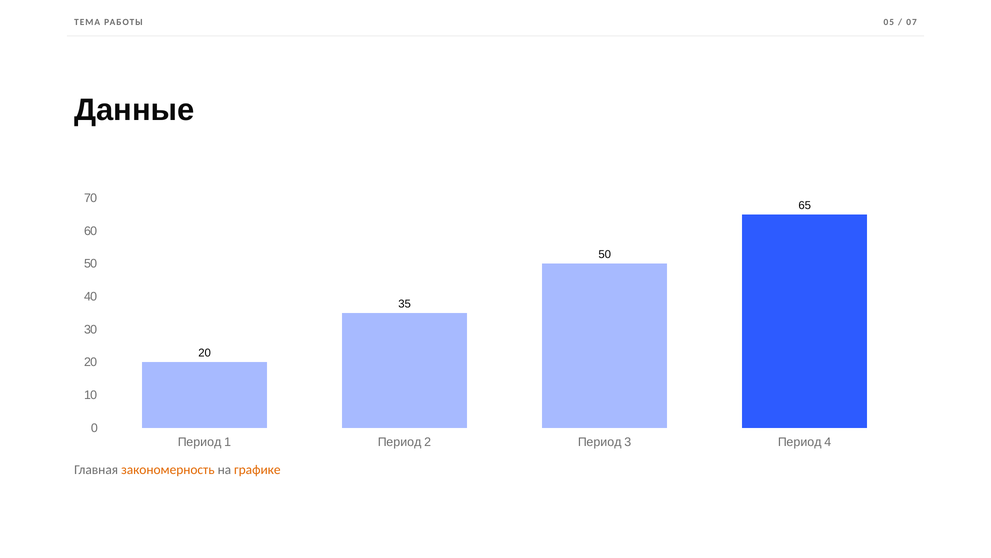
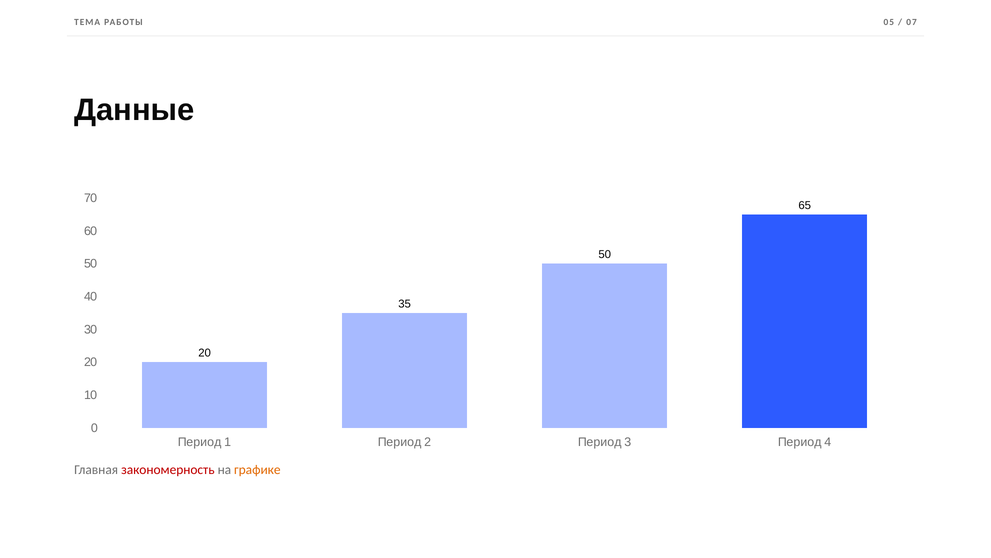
закономерность colour: orange -> red (168, 469)
